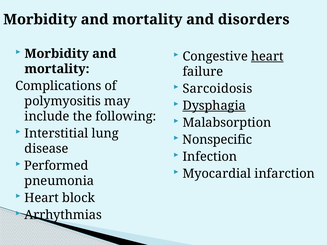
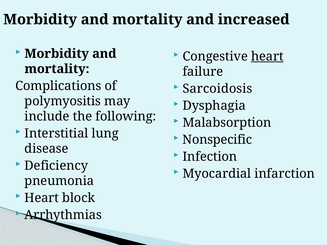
disorders: disorders -> increased (254, 20)
Dysphagia underline: present -> none (214, 106)
Performed: Performed -> Deficiency (56, 166)
